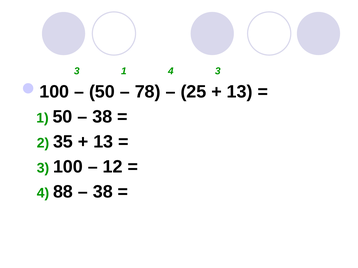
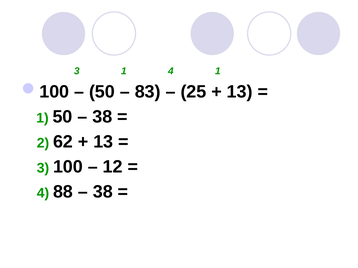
4 3: 3 -> 1 (218, 71)
78: 78 -> 83 (148, 92)
35: 35 -> 62 (63, 142)
